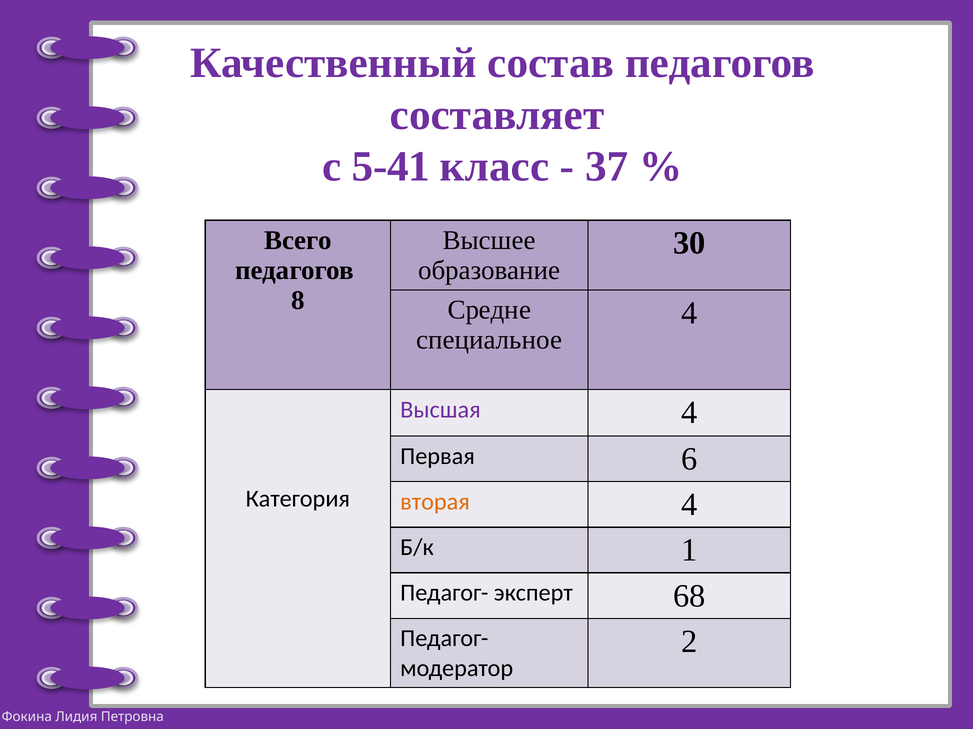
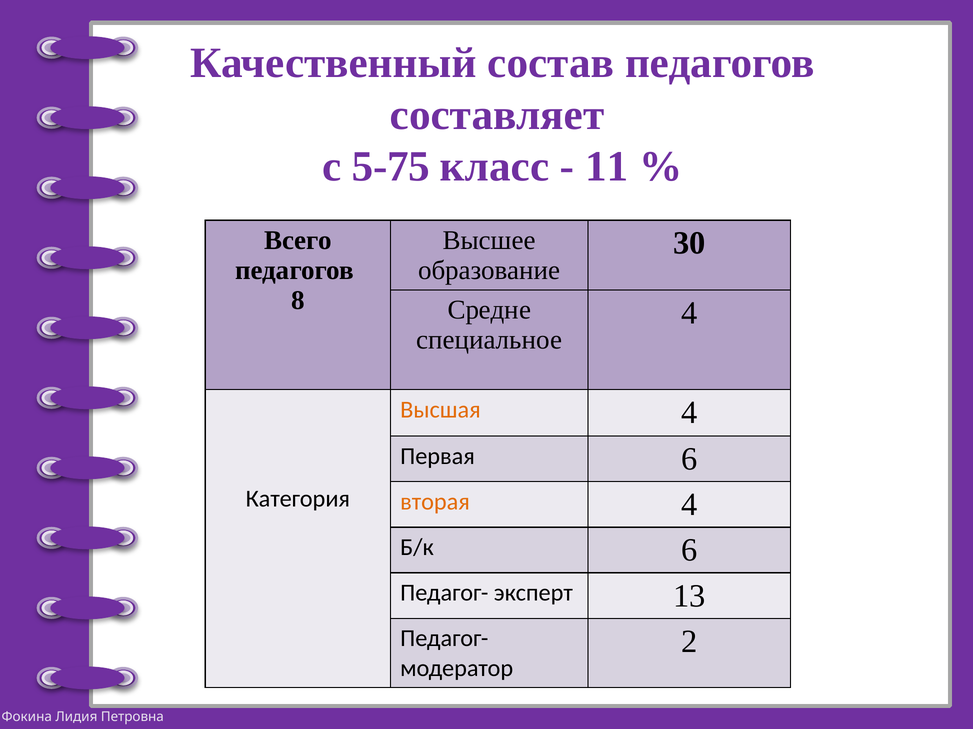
5-41: 5-41 -> 5-75 (391, 167)
37: 37 -> 11 (607, 167)
Высшая colour: purple -> orange (440, 410)
Б/к 1: 1 -> 6 (689, 551)
68: 68 -> 13 (689, 596)
